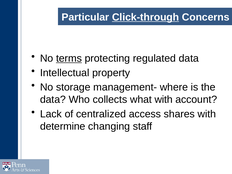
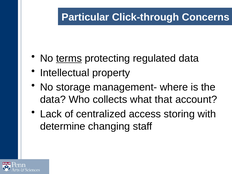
Click-through underline: present -> none (146, 17)
what with: with -> that (164, 100)
shares: shares -> storing (179, 114)
